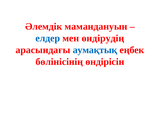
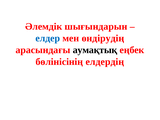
мамандануын: мамандануын -> шығындарын (96, 26)
аумақтық colour: blue -> black (95, 50)
өндірісін: өндірісін -> елдердің (105, 62)
